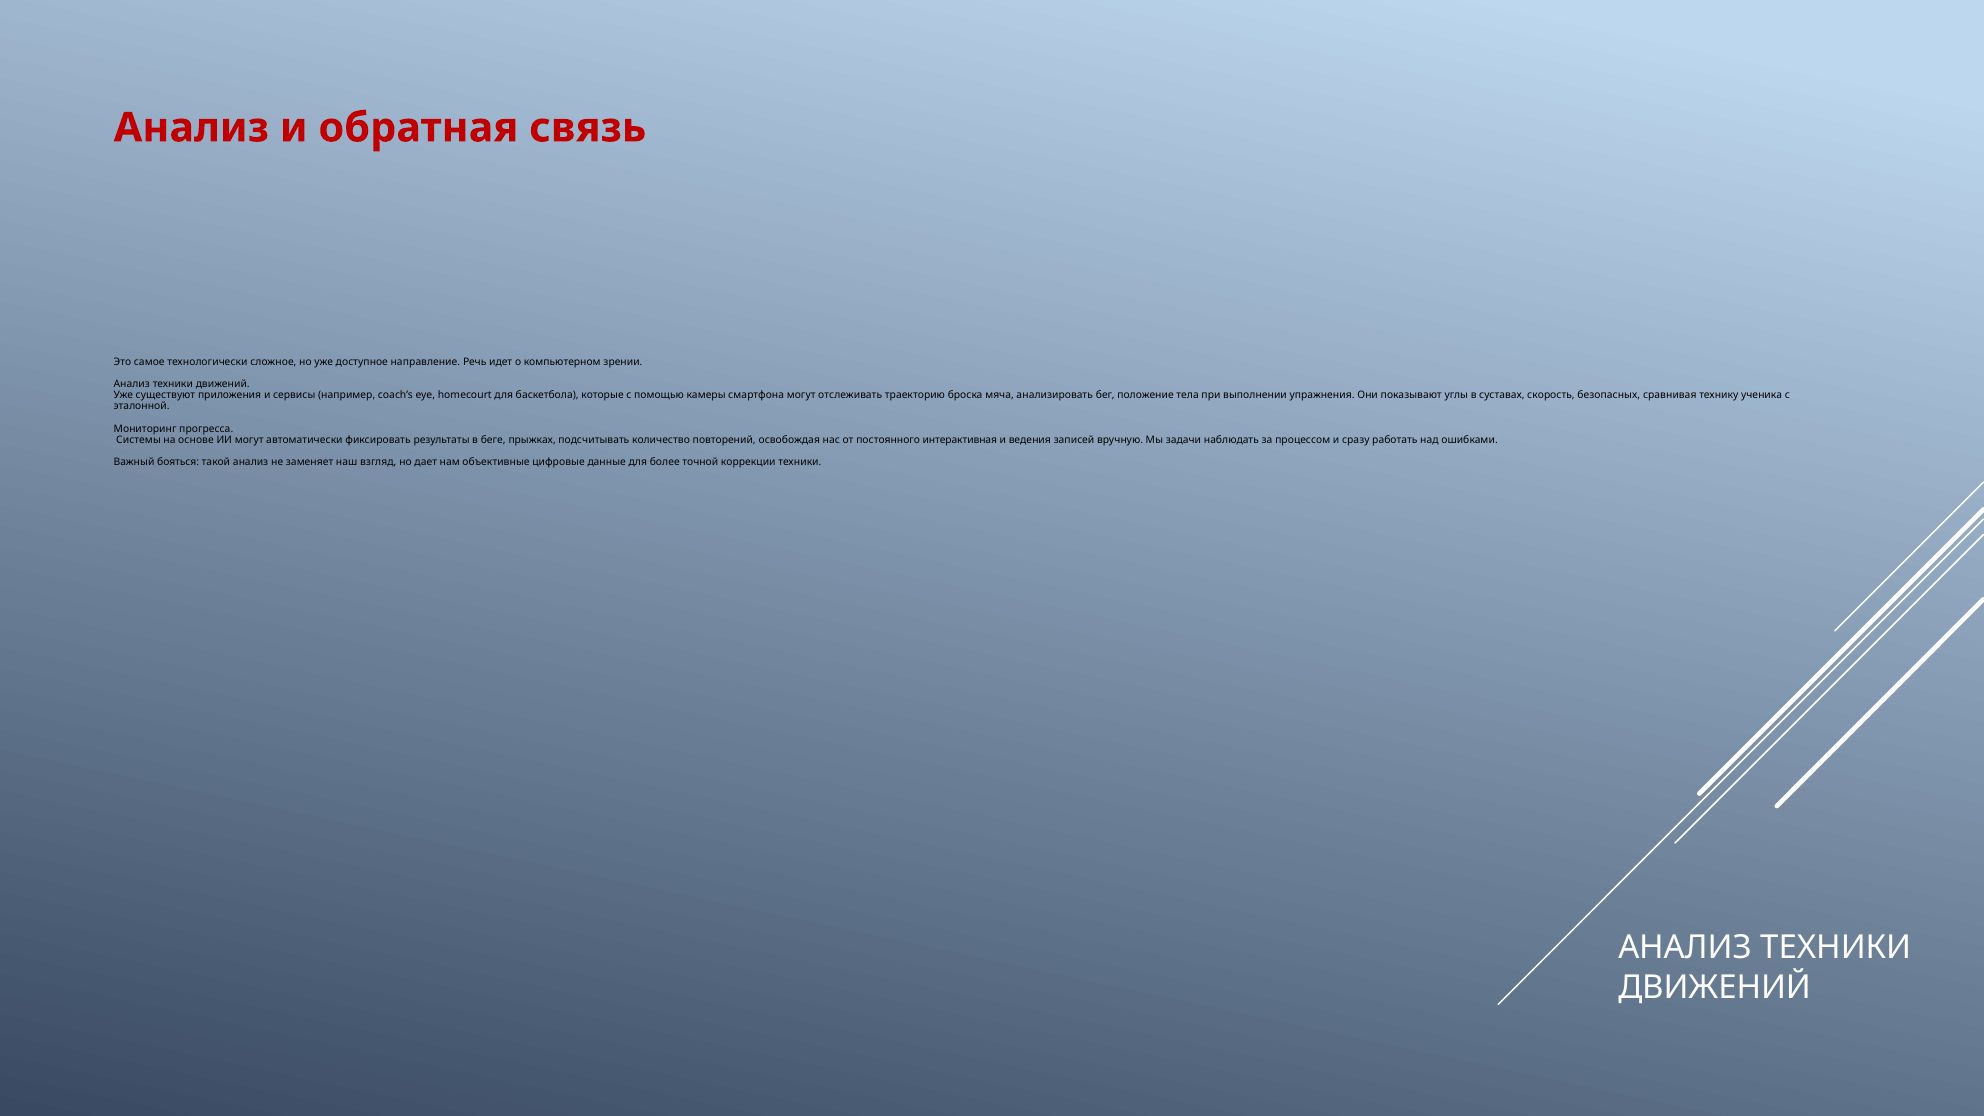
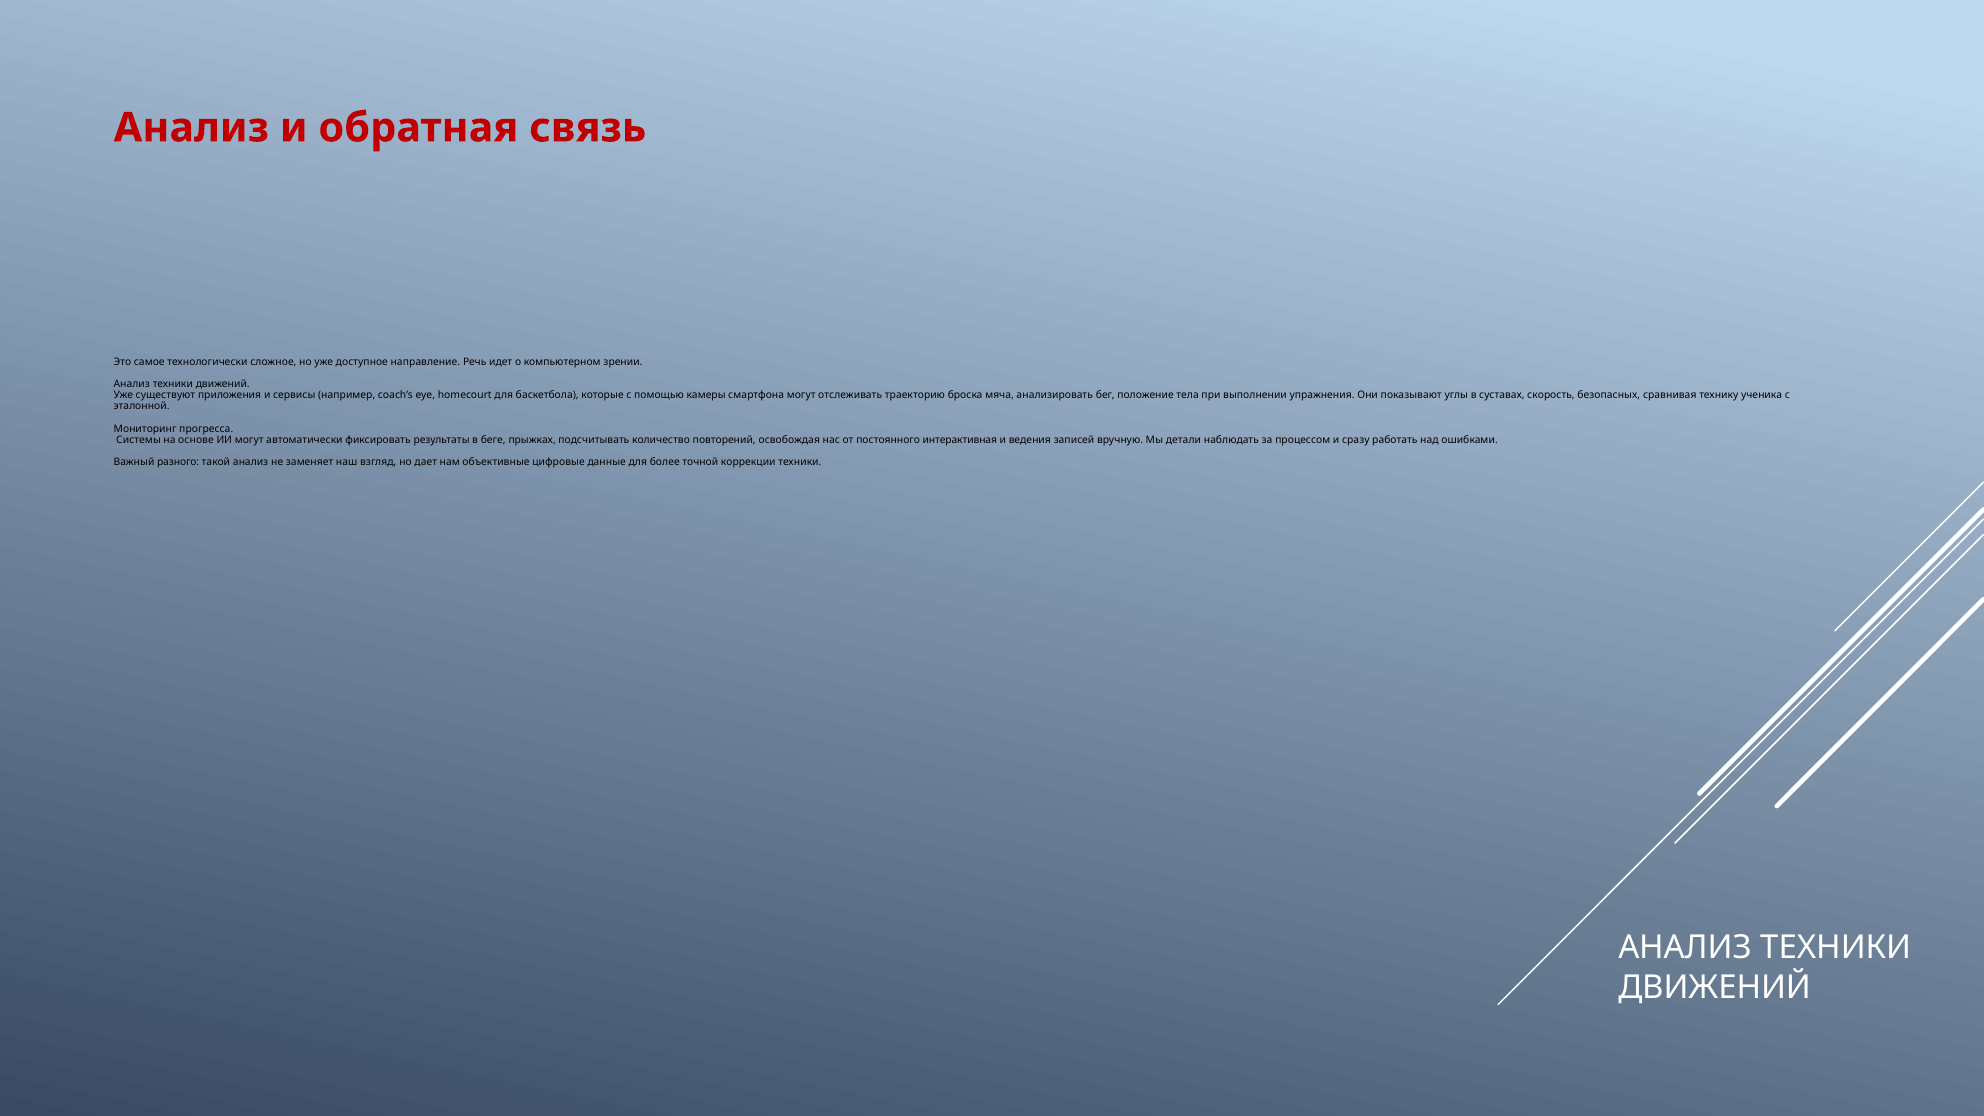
задачи: задачи -> детали (1183, 440)
бояться: бояться -> разного (178, 462)
